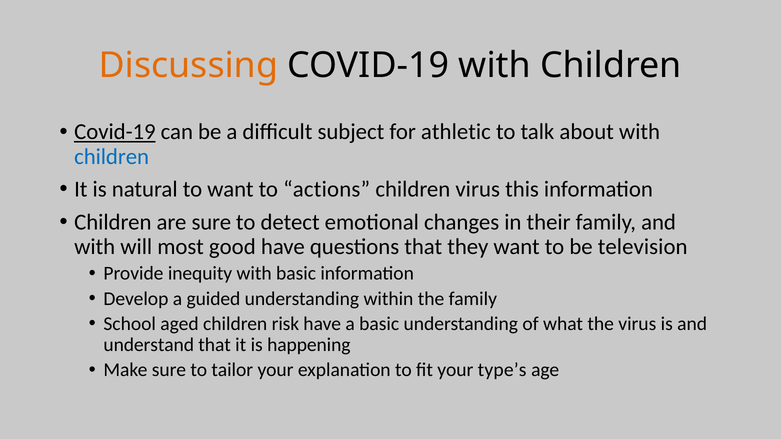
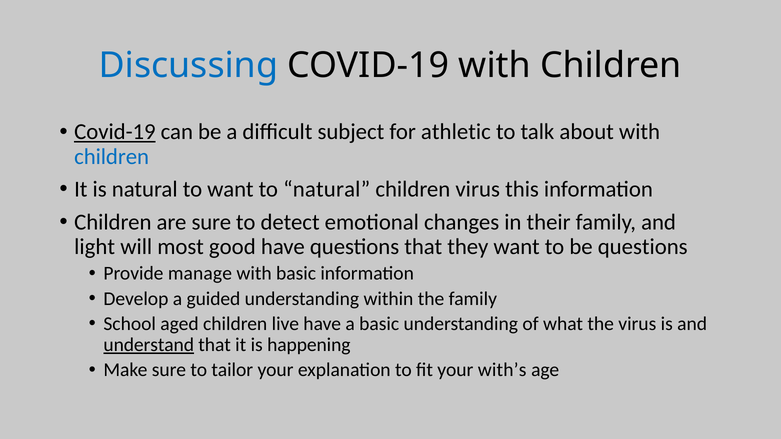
Discussing colour: orange -> blue (188, 66)
to actions: actions -> natural (327, 189)
with: with -> light (95, 247)
be television: television -> questions (643, 247)
inequity: inequity -> manage (200, 274)
risk: risk -> live (285, 324)
understand underline: none -> present (149, 345)
type’s: type’s -> with’s (502, 370)
